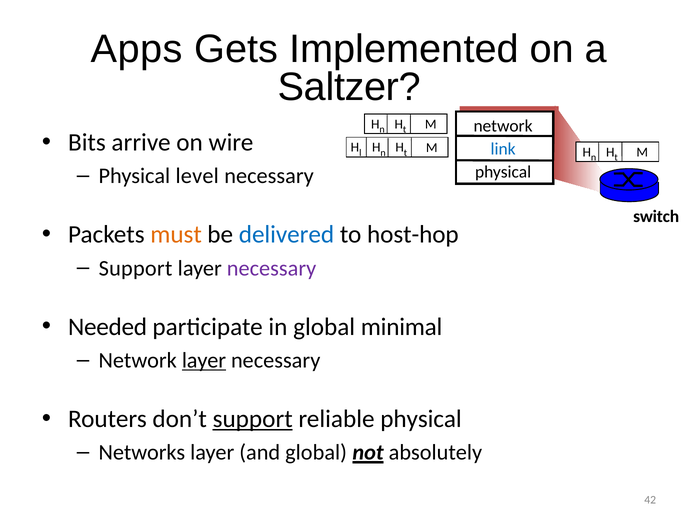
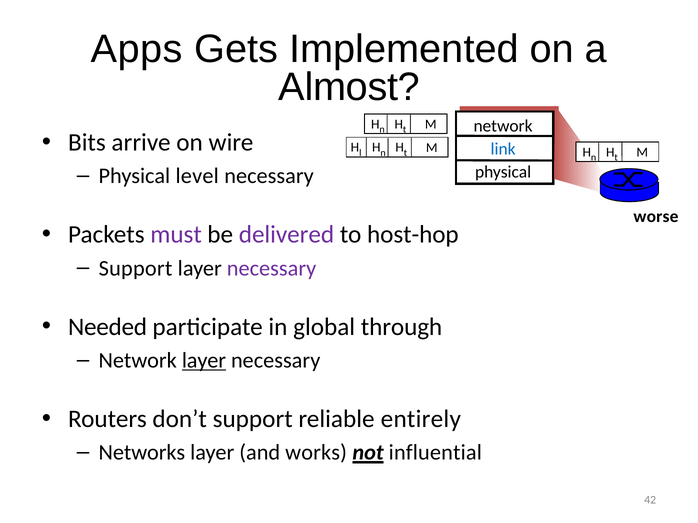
Saltzer: Saltzer -> Almost (349, 87)
switch: switch -> worse (656, 217)
must colour: orange -> purple (176, 235)
delivered colour: blue -> purple (286, 235)
minimal: minimal -> through (402, 327)
support underline: present -> none (253, 419)
reliable physical: physical -> entirely (421, 419)
and global: global -> works (316, 453)
absolutely: absolutely -> influential (435, 453)
